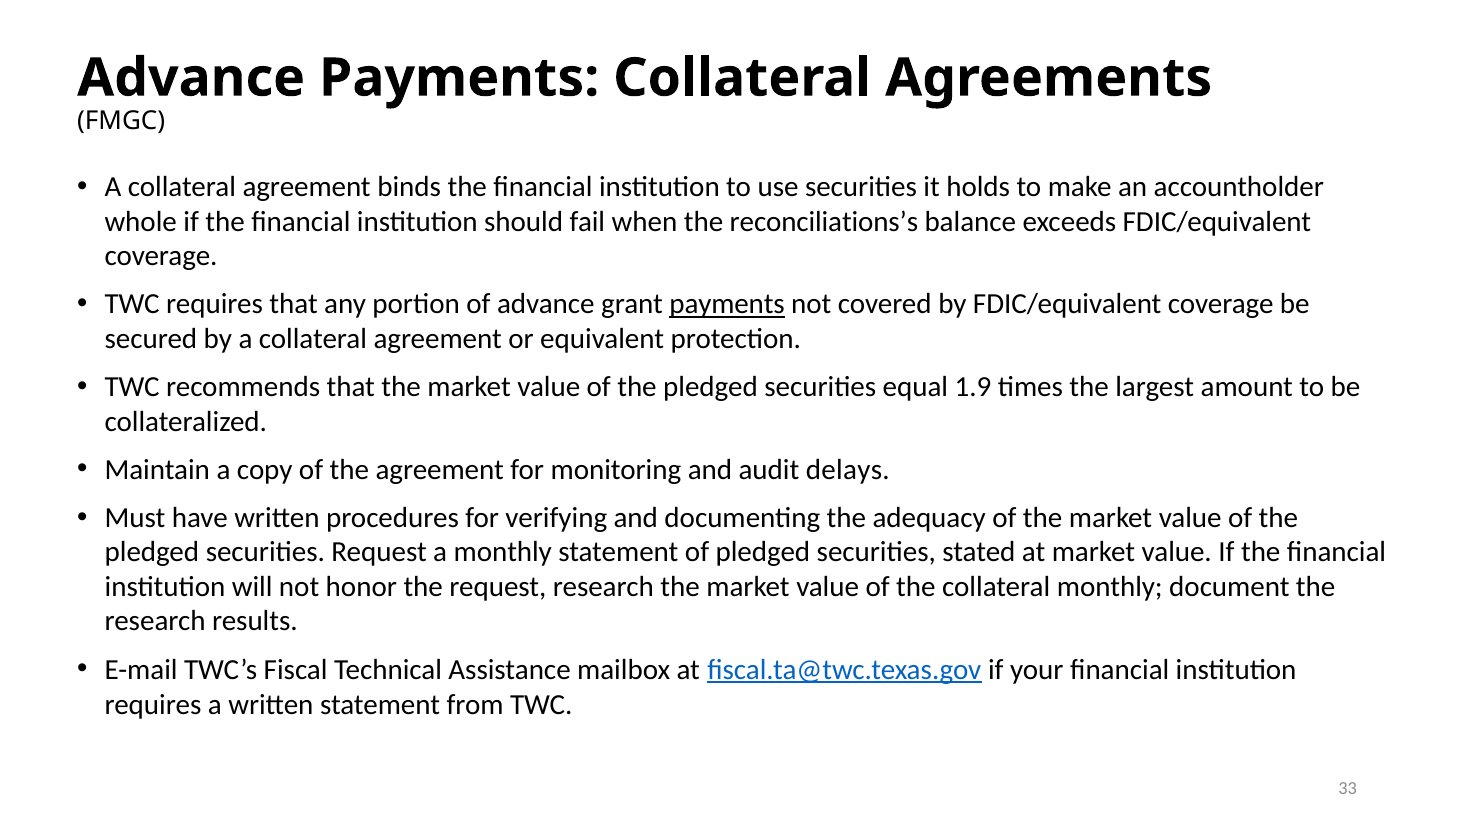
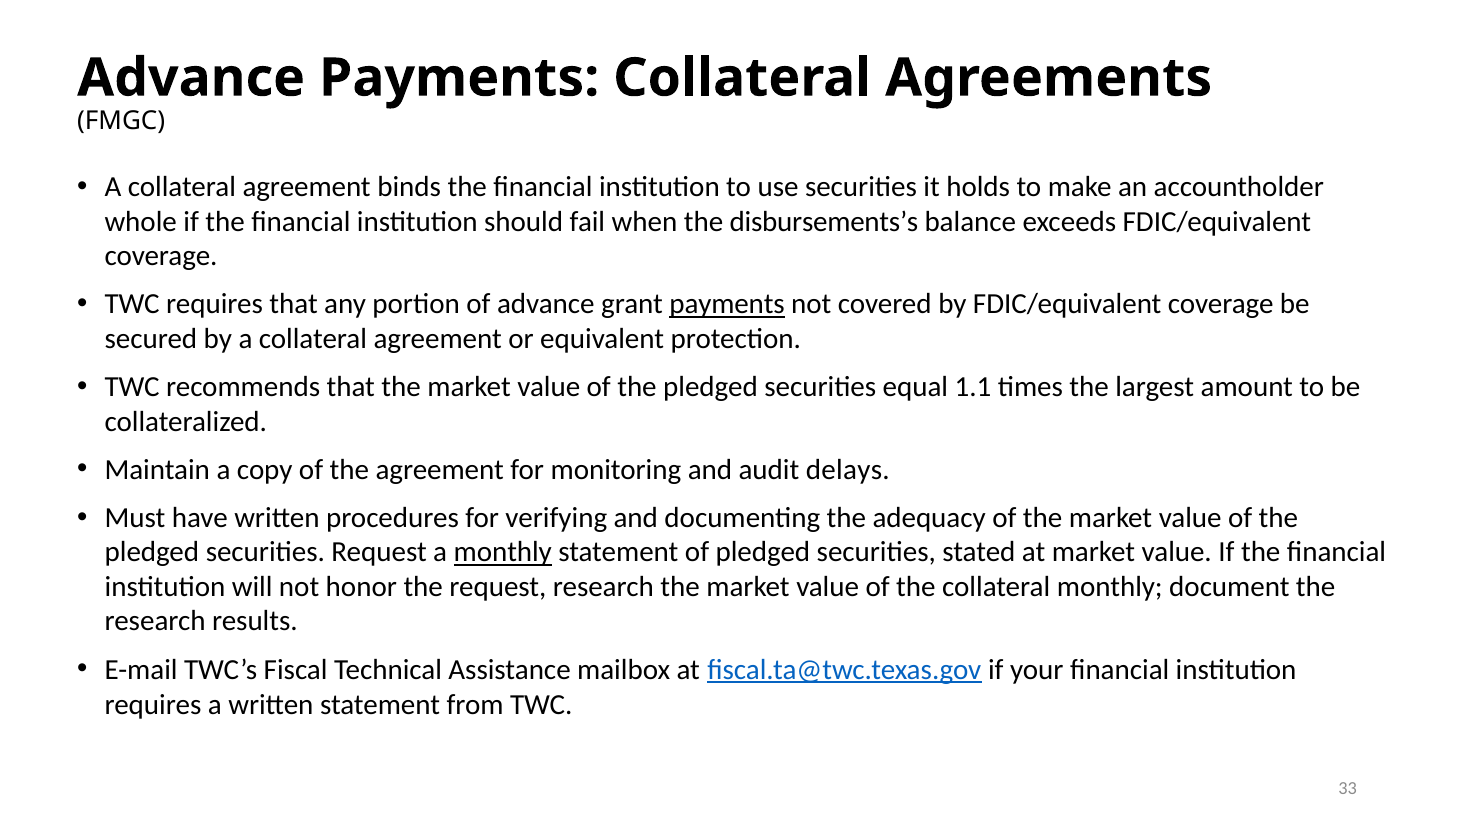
reconciliations’s: reconciliations’s -> disbursements’s (824, 222)
1.9: 1.9 -> 1.1 (973, 387)
monthly underline: none -> present (503, 553)
